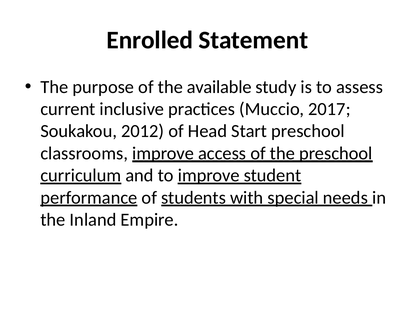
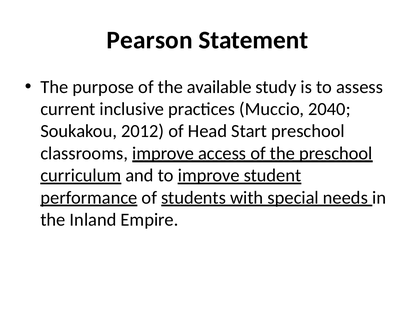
Enrolled: Enrolled -> Pearson (150, 40)
2017: 2017 -> 2040 (329, 109)
